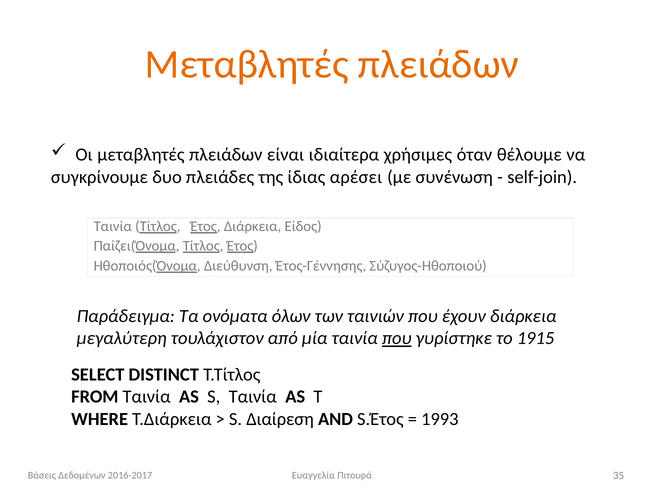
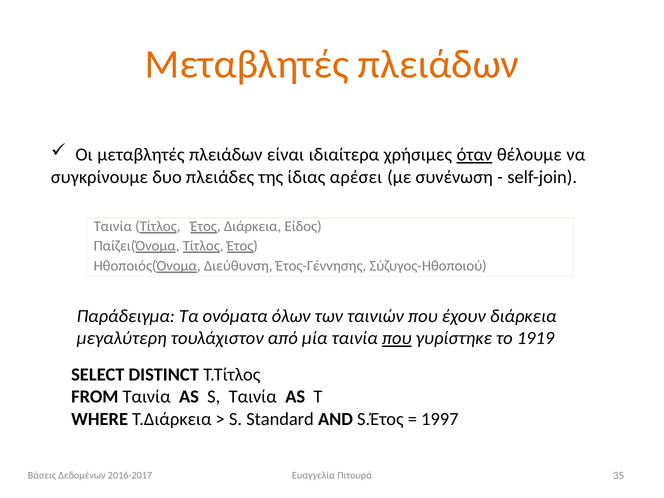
όταν underline: none -> present (474, 155)
1915: 1915 -> 1919 (536, 338)
Διαίρεση: Διαίρεση -> Standard (280, 419)
1993: 1993 -> 1997 (440, 419)
